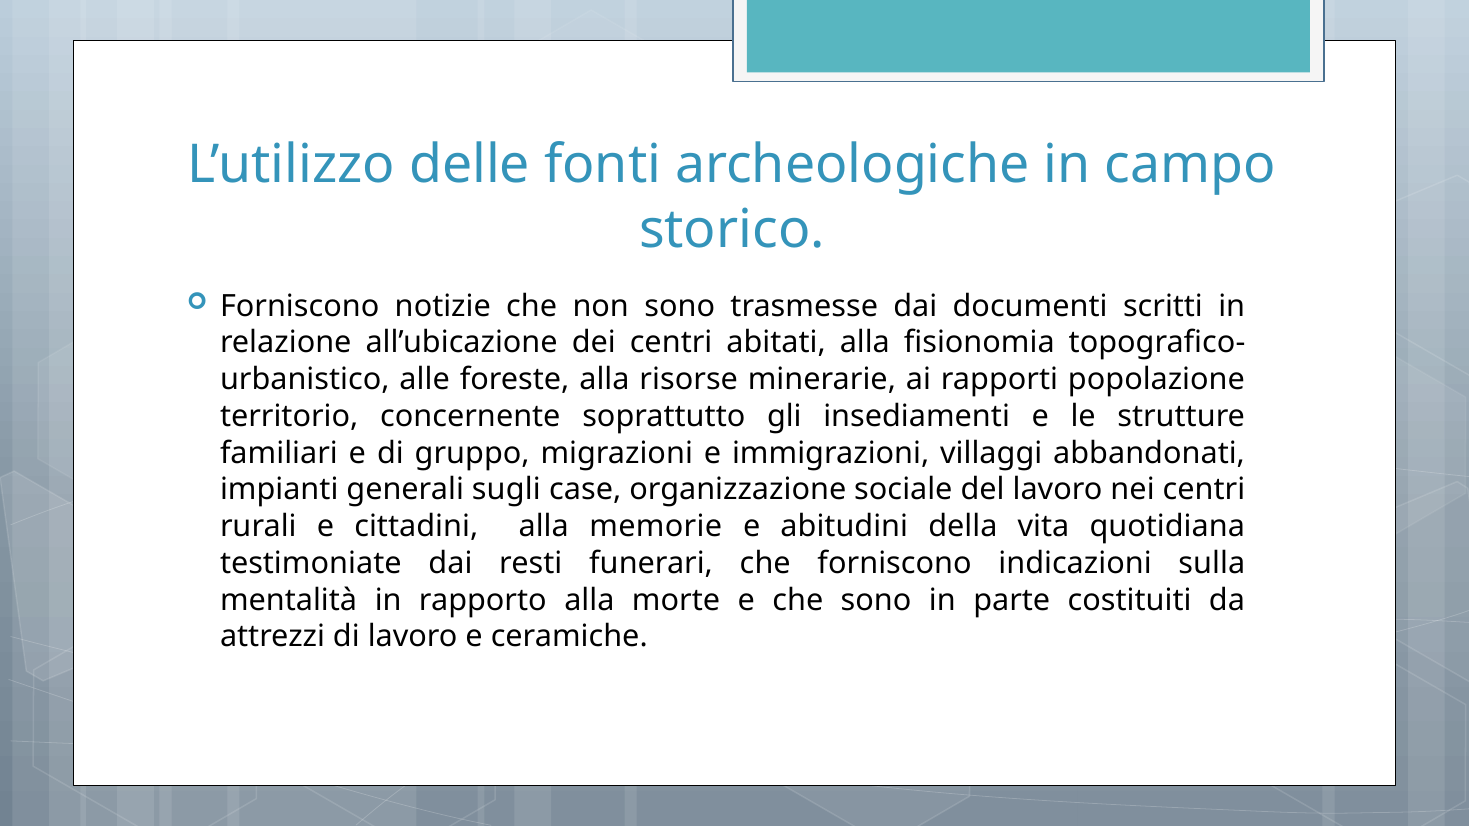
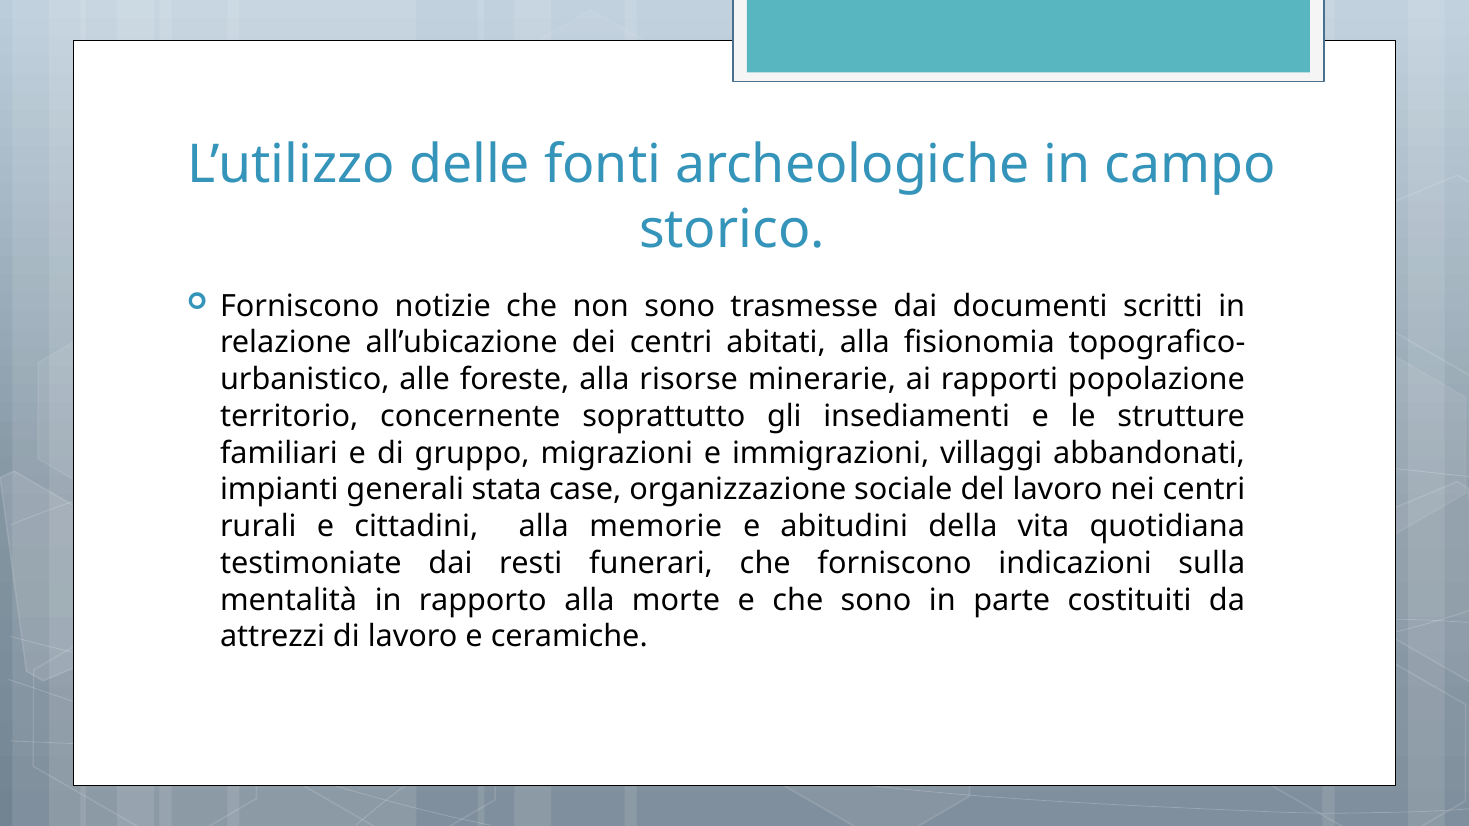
sugli: sugli -> stata (507, 490)
